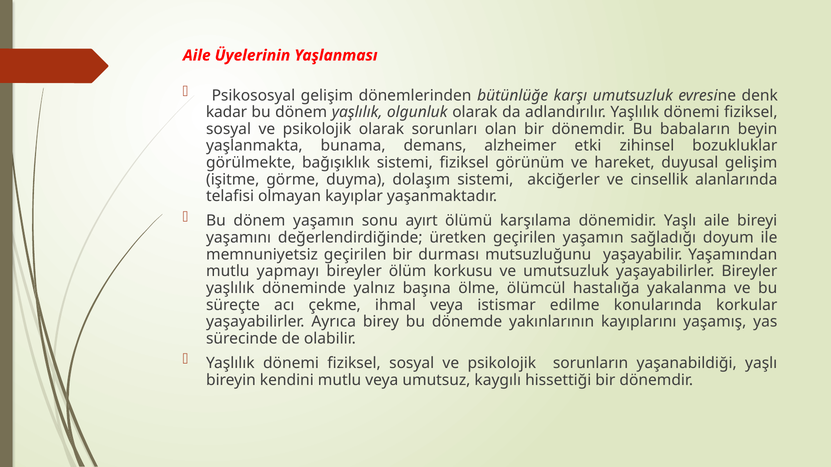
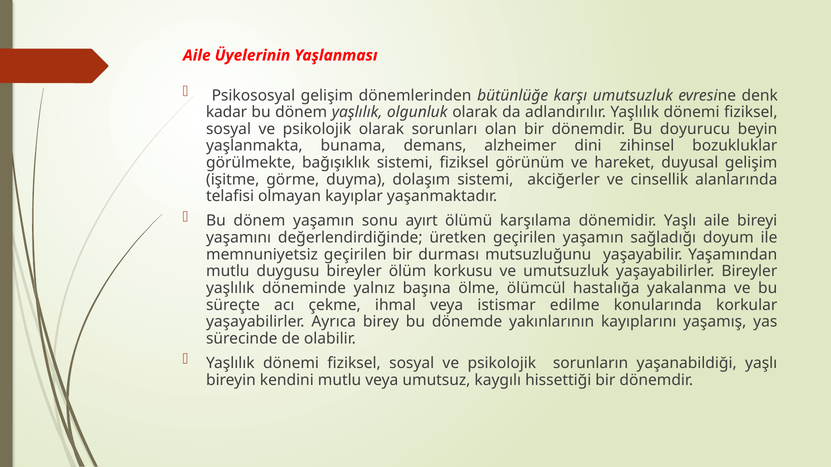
babaların: babaların -> doyurucu (695, 129)
etki: etki -> dini (588, 146)
yapmayı: yapmayı -> duygusu (288, 272)
